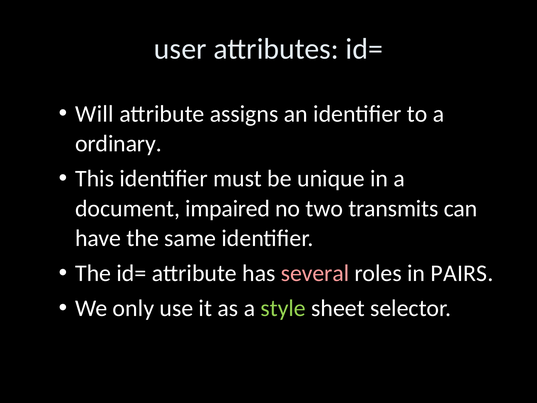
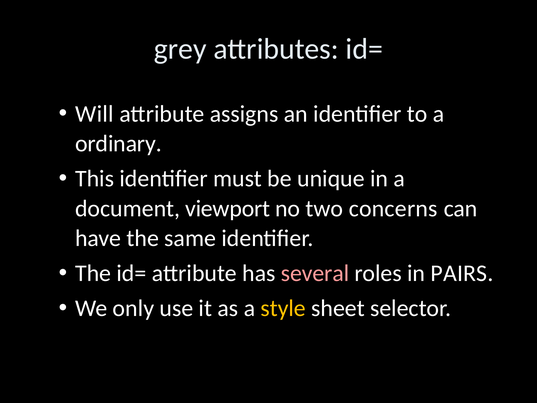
user: user -> grey (180, 49)
impaired: impaired -> viewport (228, 208)
transmits: transmits -> concerns (393, 208)
style colour: light green -> yellow (283, 308)
